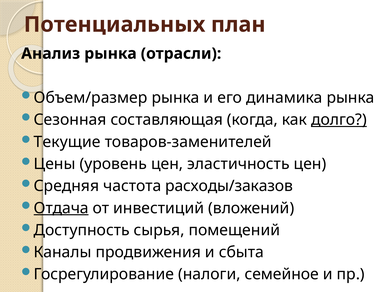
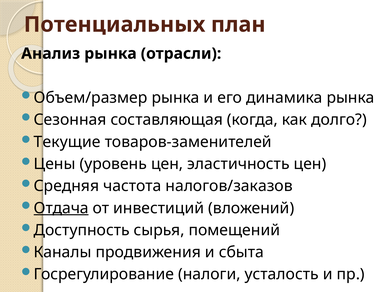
долго underline: present -> none (339, 120)
расходы/заказов: расходы/заказов -> налогов/заказов (229, 186)
семейное: семейное -> усталость (282, 275)
